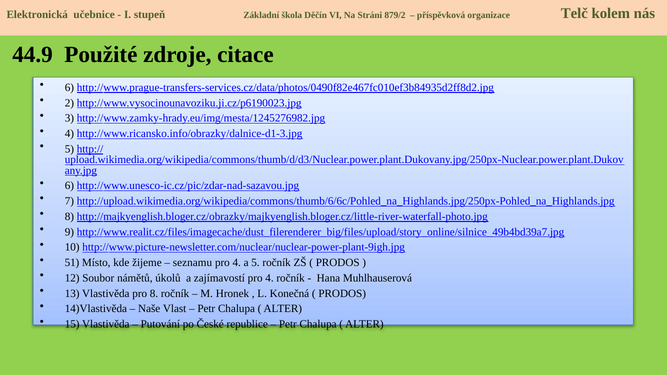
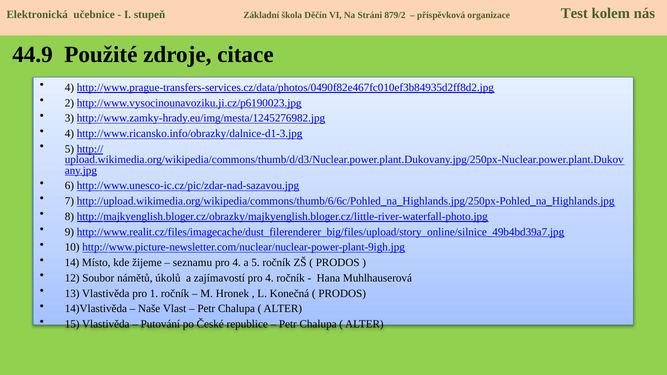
Telč: Telč -> Test (574, 13)
6: 6 -> 4 (69, 88)
51: 51 -> 14 (72, 263)
pro 8: 8 -> 1 (154, 294)
